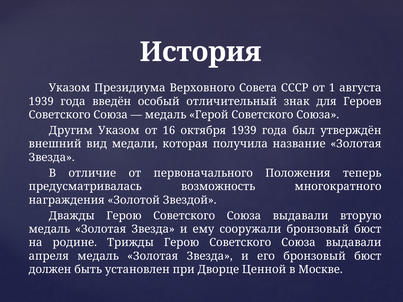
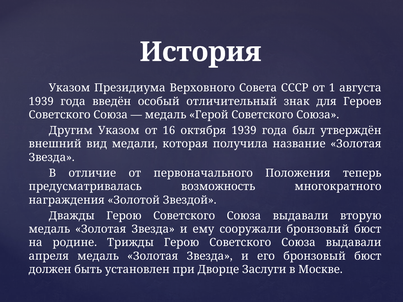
Ценной: Ценной -> Заслуги (264, 270)
